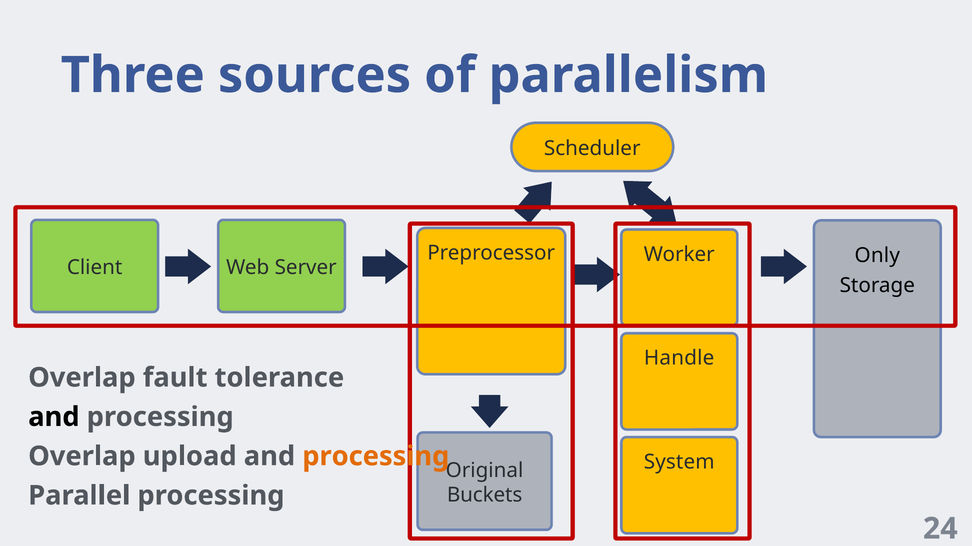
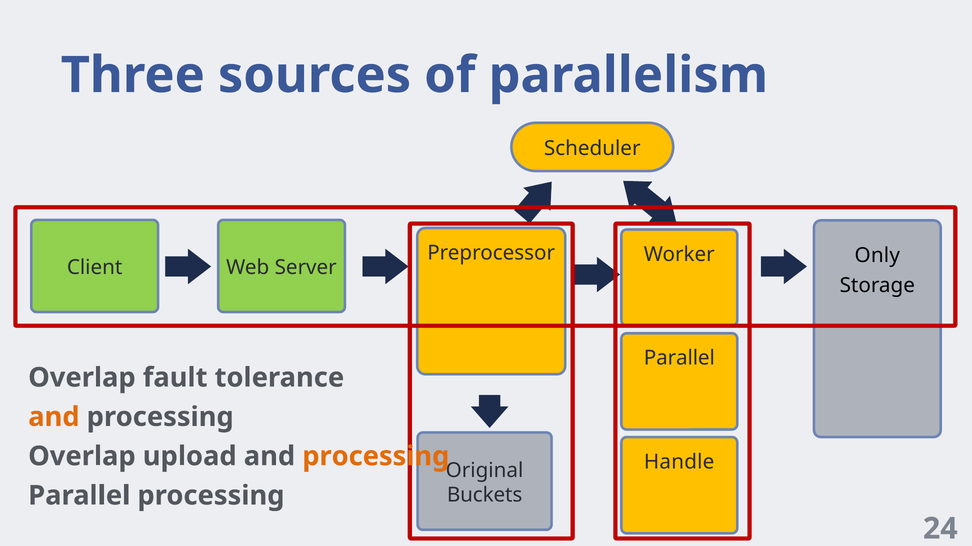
Handle: Handle -> Parallel (679, 359)
and colour: black -> orange (54, 417)
System: System -> Handle (679, 462)
